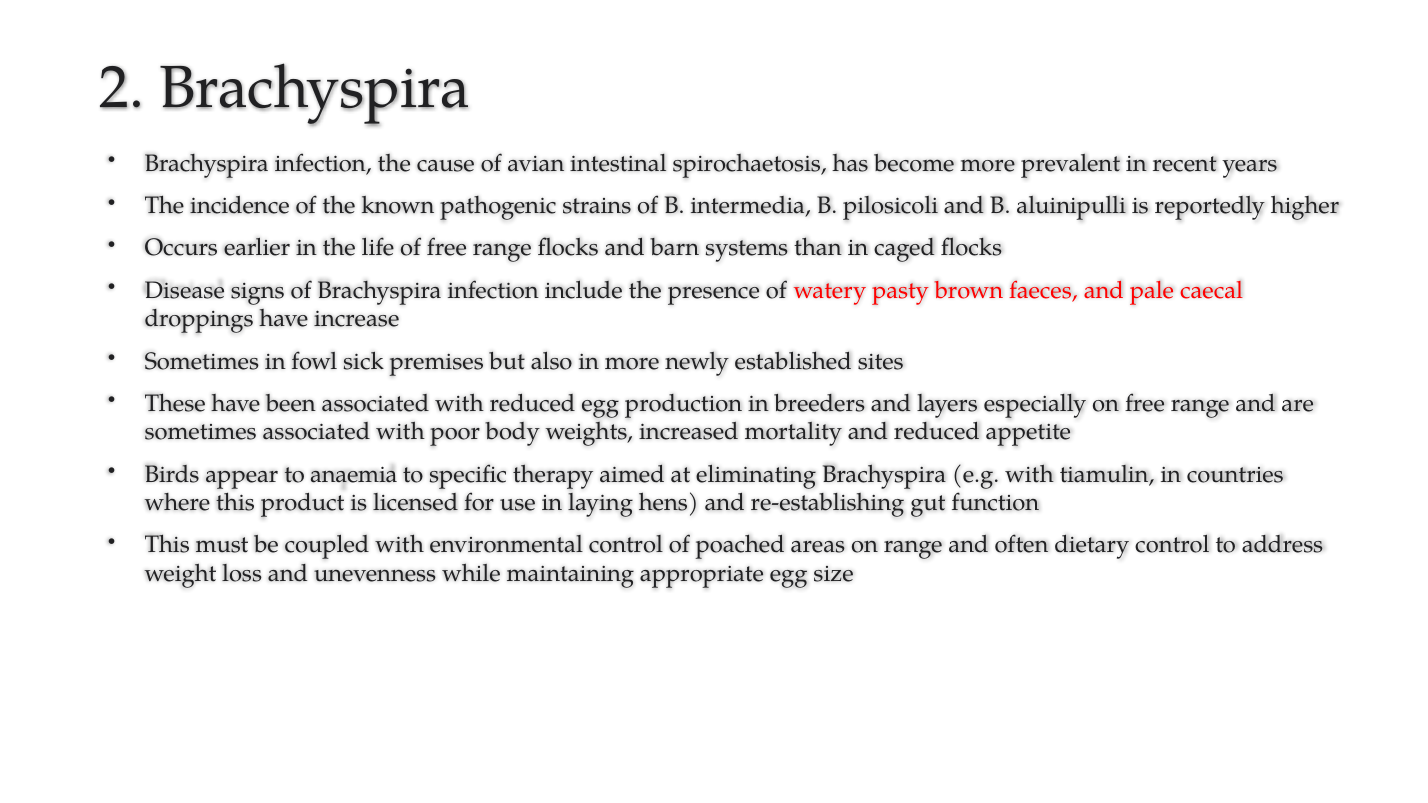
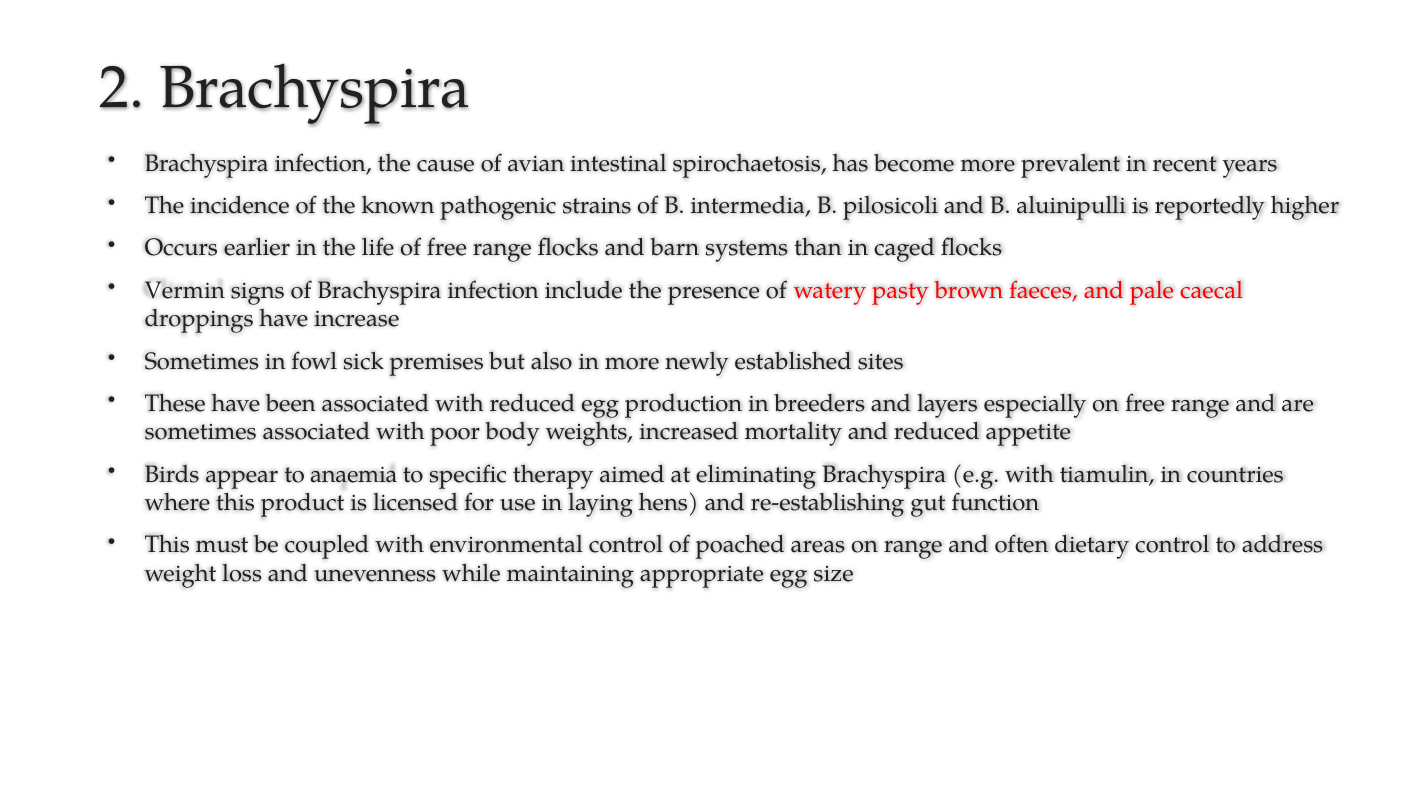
Disease: Disease -> Vermin (185, 290)
